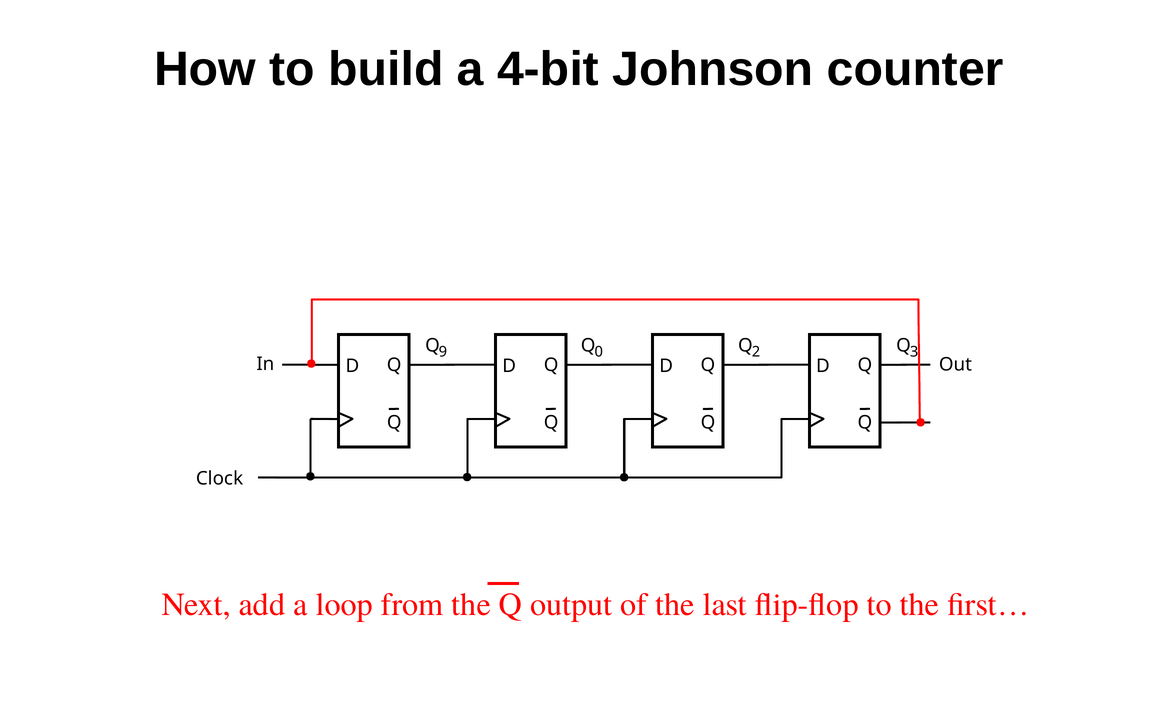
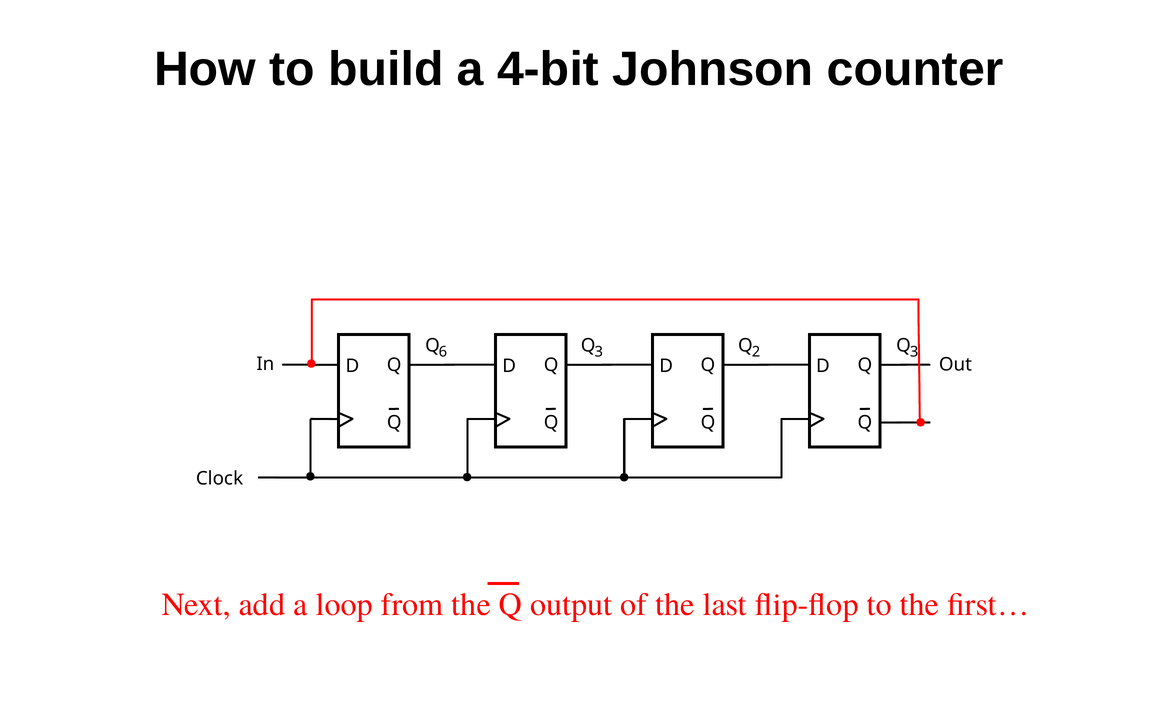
9: 9 -> 6 (443, 352)
0: 0 -> 3 (599, 352)
